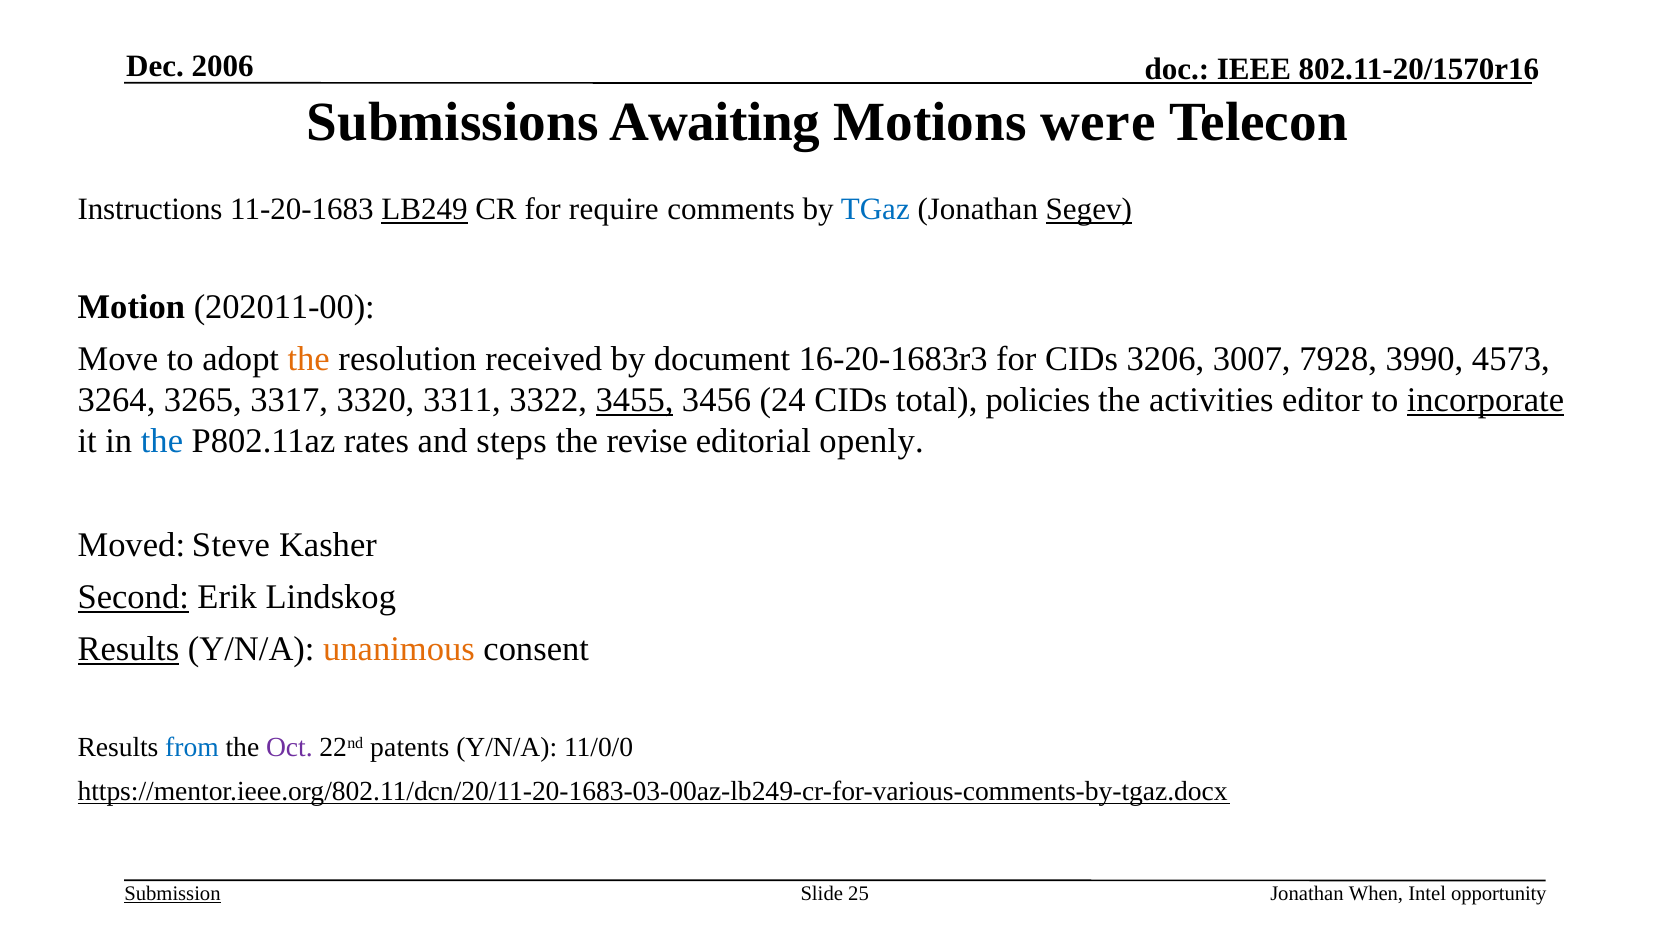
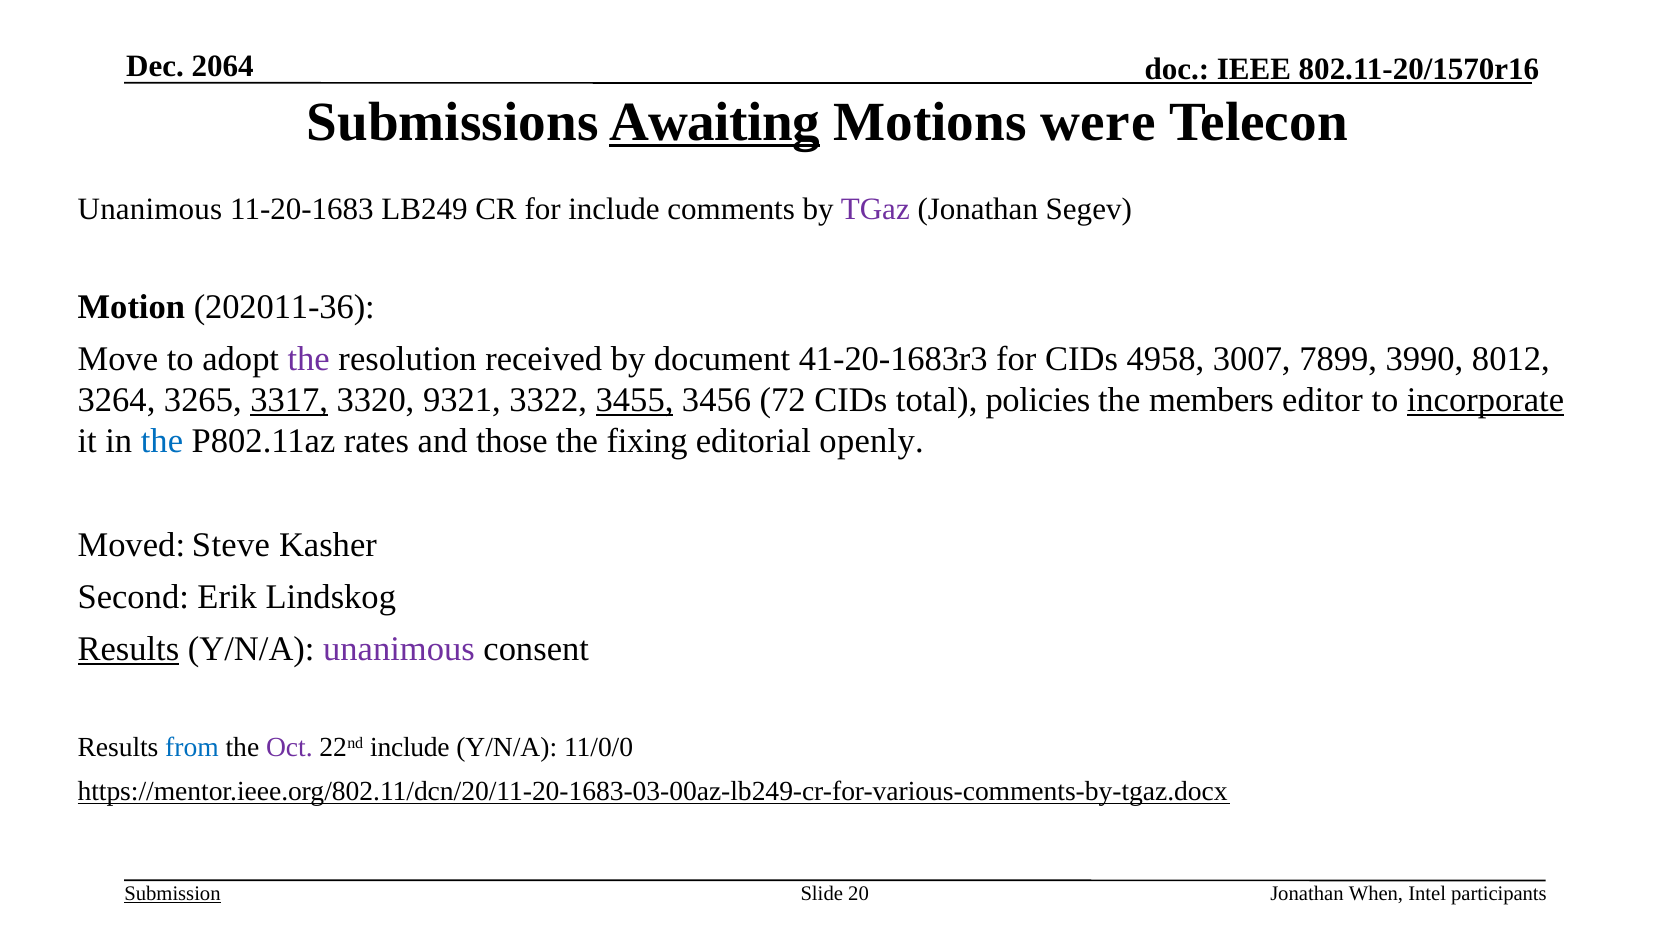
2006: 2006 -> 2064 (223, 66)
Awaiting underline: none -> present (715, 122)
Instructions: Instructions -> Unanimous (150, 209)
LB249 underline: present -> none (425, 209)
for require: require -> include (614, 209)
TGaz colour: blue -> purple (875, 209)
Segev underline: present -> none (1089, 209)
202011-00: 202011-00 -> 202011-36 (284, 307)
the colour: orange -> purple (309, 359)
16-20-1683r3: 16-20-1683r3 -> 41-20-1683r3 (893, 359)
3206: 3206 -> 4958 (1165, 359)
7928: 7928 -> 7899 (1338, 359)
4573: 4573 -> 8012 (1511, 359)
3317 underline: none -> present (289, 400)
3311: 3311 -> 9321 (462, 400)
24: 24 -> 72 (783, 400)
activities: activities -> members (1211, 400)
steps: steps -> those (512, 441)
revise: revise -> fixing (647, 441)
Second underline: present -> none (133, 597)
unanimous colour: orange -> purple (399, 648)
22nd patents: patents -> include (410, 747)
25: 25 -> 20 (859, 893)
opportunity: opportunity -> participants (1499, 893)
